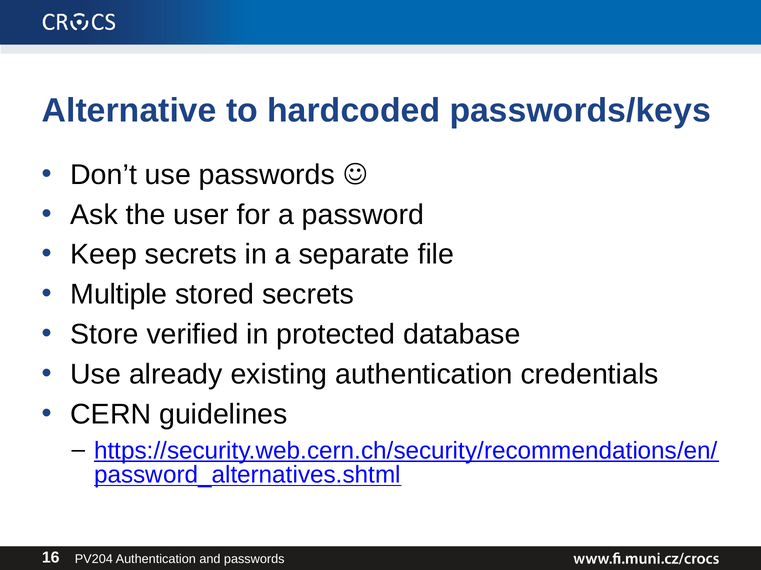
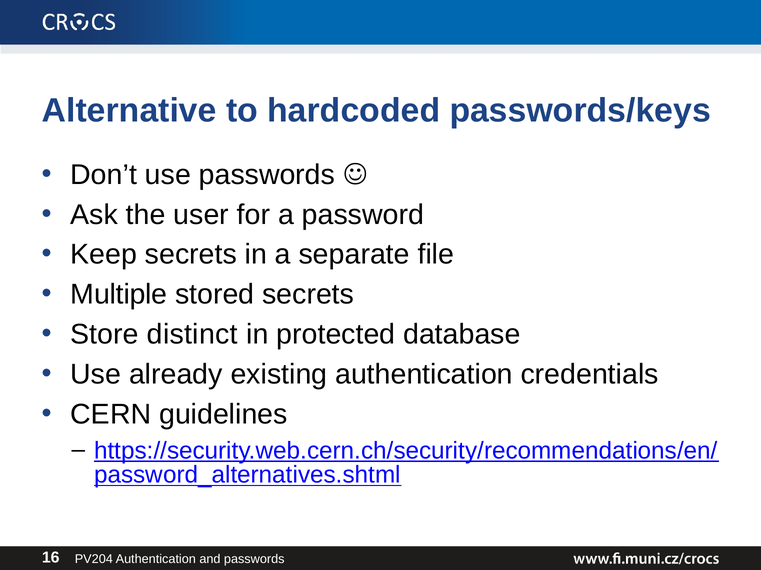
verified: verified -> distinct (192, 335)
